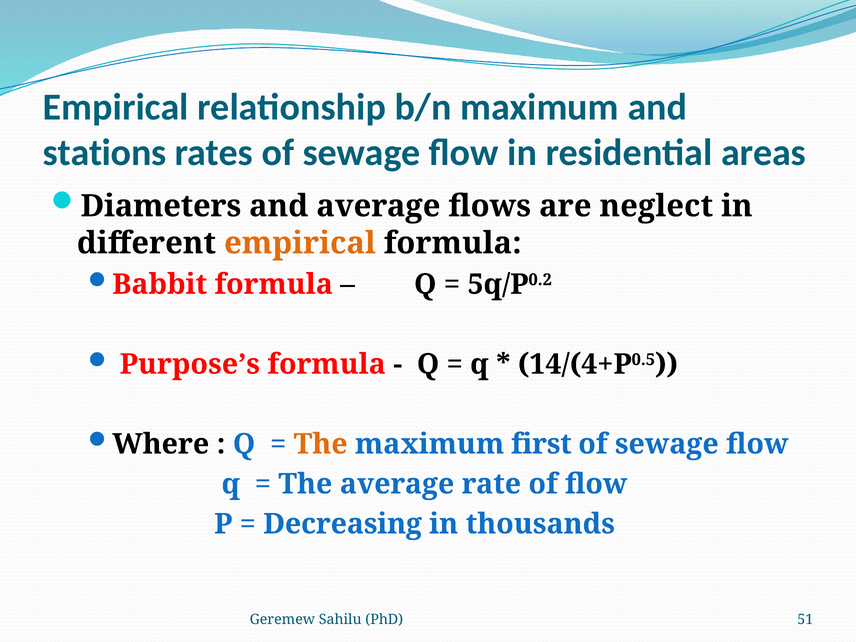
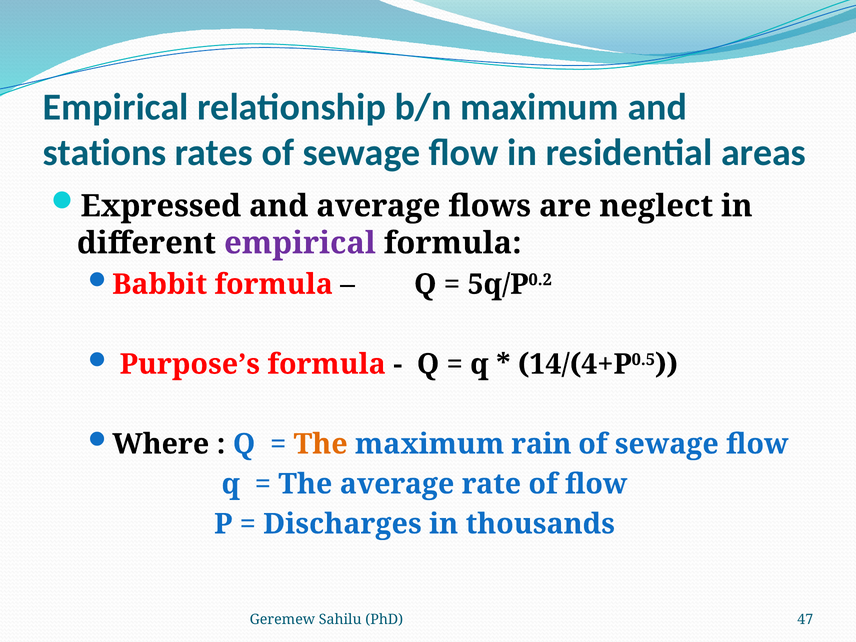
Diameters: Diameters -> Expressed (161, 206)
empirical colour: orange -> purple (300, 243)
first: first -> rain (541, 444)
Decreasing: Decreasing -> Discharges (342, 524)
51: 51 -> 47 (805, 619)
